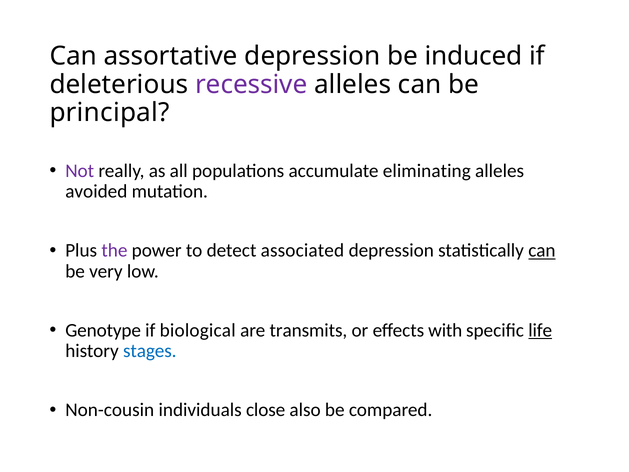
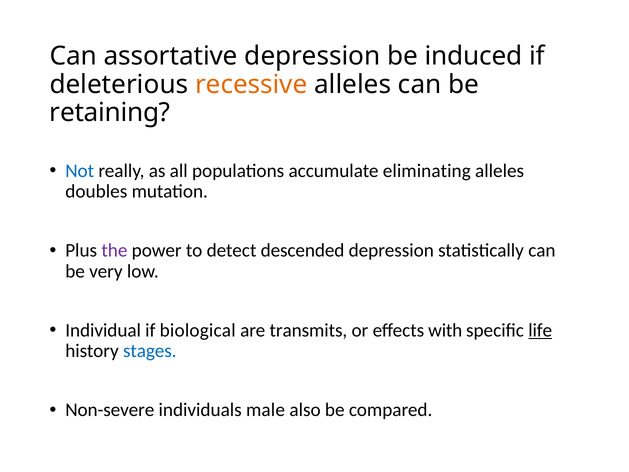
recessive colour: purple -> orange (251, 84)
principal: principal -> retaining (110, 113)
Not colour: purple -> blue (80, 171)
avoided: avoided -> doubles (96, 192)
associated: associated -> descended (303, 250)
can underline: present -> none (542, 250)
Genotype: Genotype -> Individual (103, 330)
Non-cousin: Non-cousin -> Non-severe (110, 410)
close: close -> male (265, 410)
